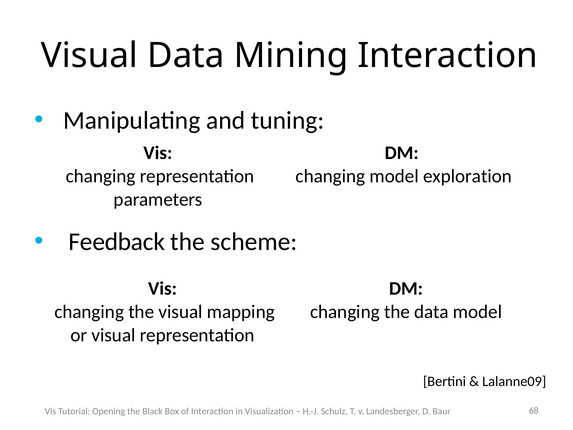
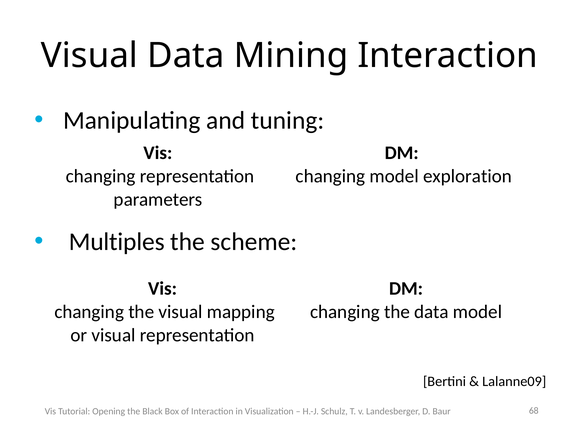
Feedback: Feedback -> Multiples (117, 242)
